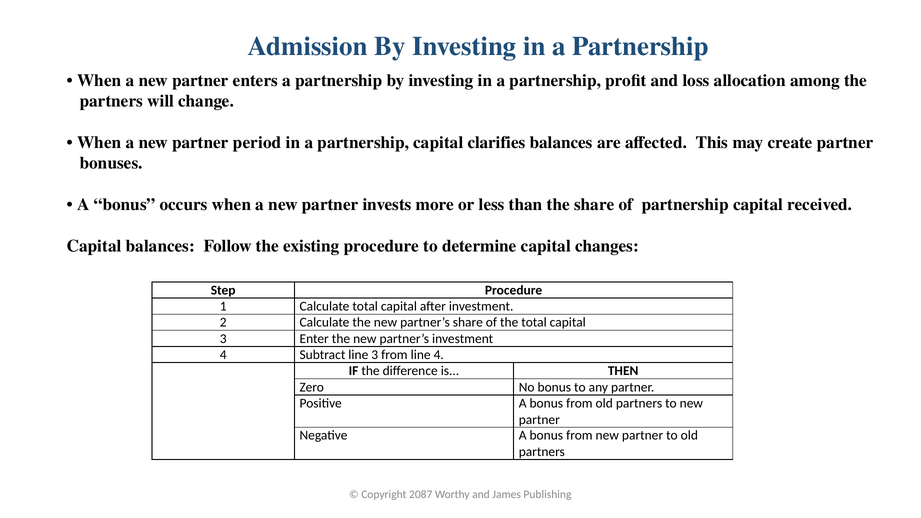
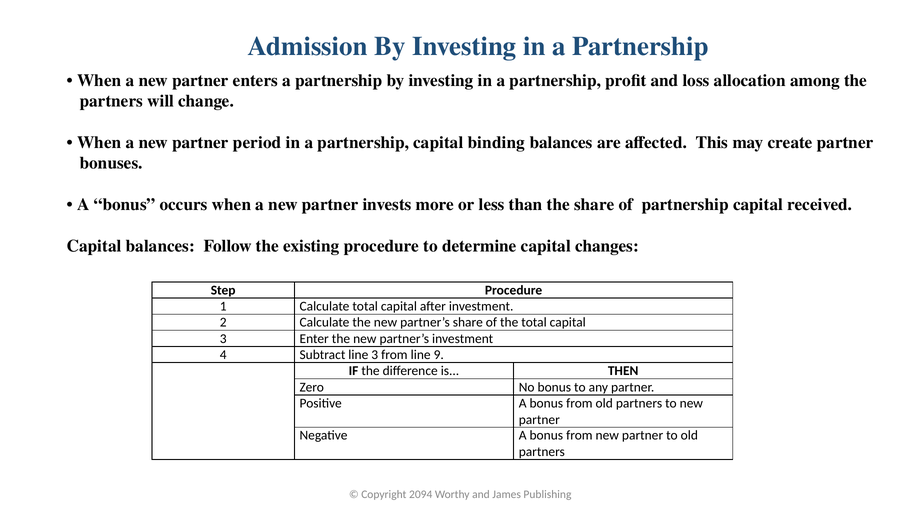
clarifies: clarifies -> binding (496, 143)
line 4: 4 -> 9 (439, 355)
2087: 2087 -> 2094 (421, 495)
